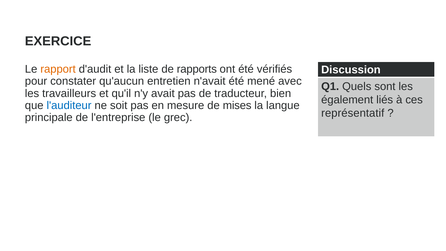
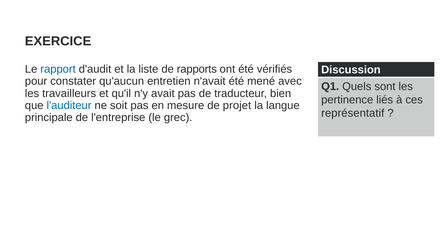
rapport colour: orange -> blue (58, 69)
également: également -> pertinence (347, 100)
mises: mises -> projet (237, 105)
